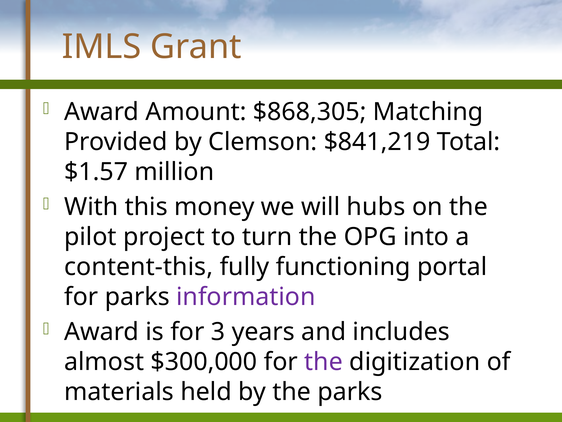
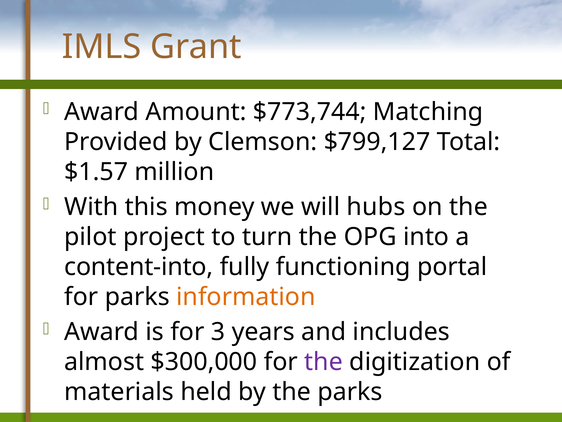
$868,305: $868,305 -> $773,744 (310, 112)
$841,219: $841,219 -> $799,127 (377, 142)
content-this: content-this -> content-into (139, 267)
information colour: purple -> orange (246, 297)
